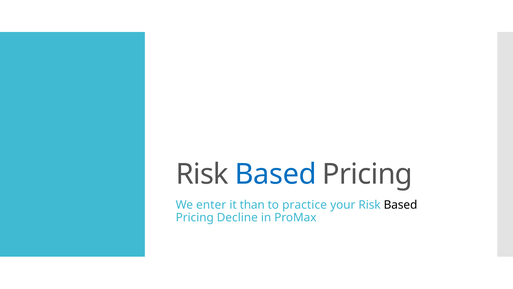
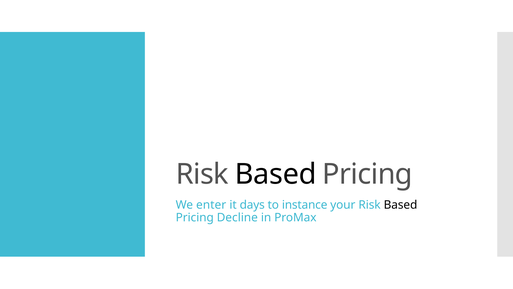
Based colour: blue -> black (276, 174)
than: than -> days (252, 205)
practice: practice -> instance (305, 205)
